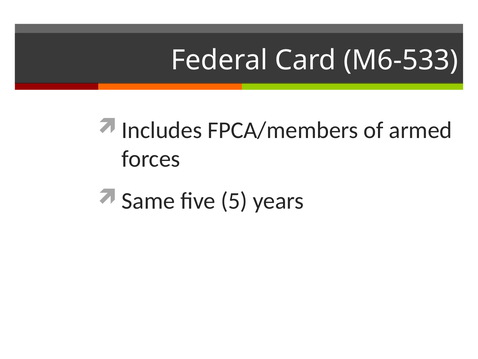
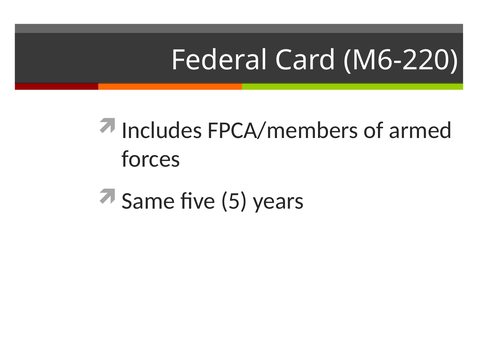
M6-533: M6-533 -> M6-220 (401, 60)
